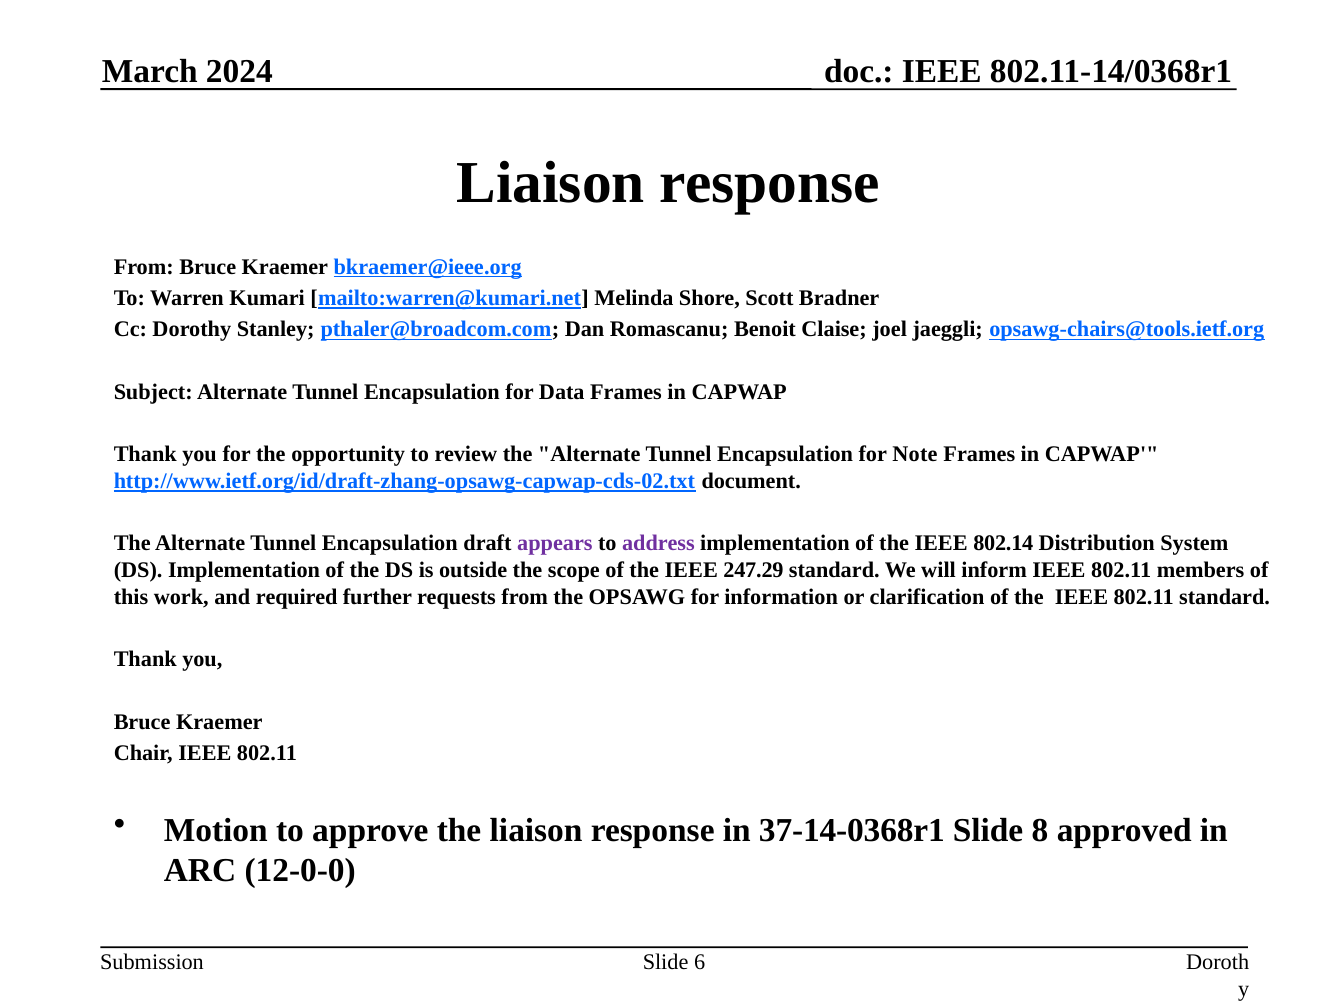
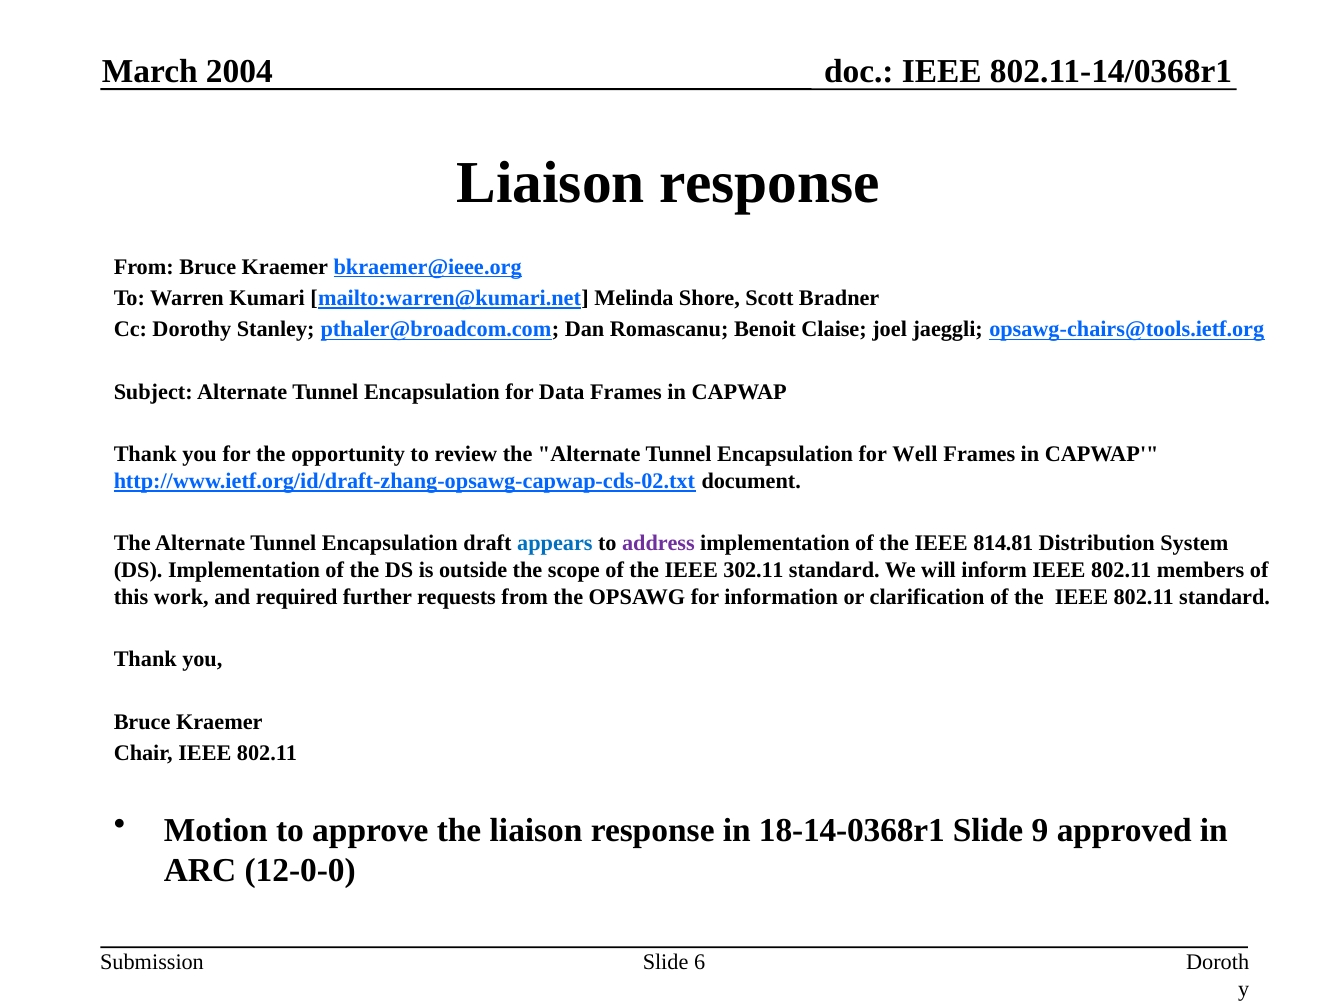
2024: 2024 -> 2004 (239, 71)
Note: Note -> Well (915, 454)
appears colour: purple -> blue (555, 543)
802.14: 802.14 -> 814.81 (1003, 543)
247.29: 247.29 -> 302.11 (753, 570)
37-14-0368r1: 37-14-0368r1 -> 18-14-0368r1 (852, 830)
8: 8 -> 9 (1040, 830)
